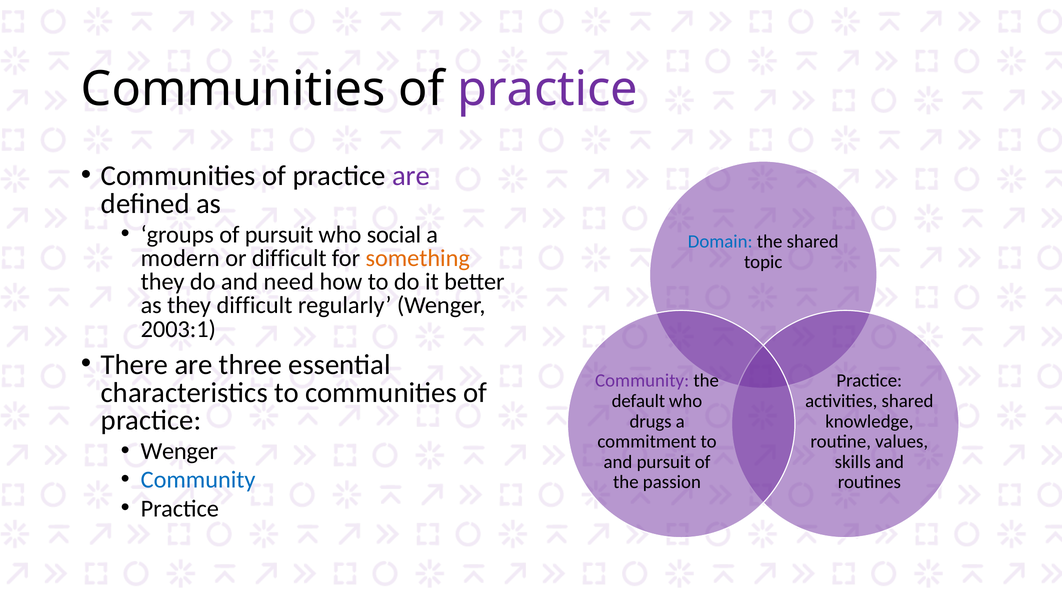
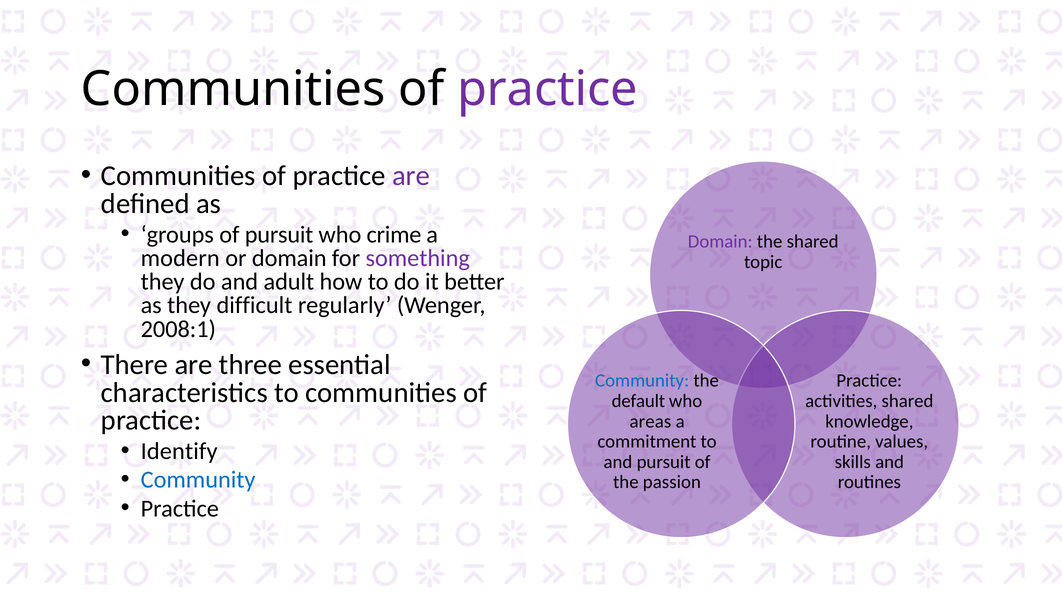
social: social -> crime (394, 235)
Domain colour: blue -> purple (720, 242)
or difficult: difficult -> domain (289, 258)
something colour: orange -> purple (418, 258)
need: need -> adult (289, 282)
2003:1: 2003:1 -> 2008:1 (178, 329)
Community colour: purple -> blue (642, 381)
drugs: drugs -> areas (650, 422)
Wenger: Wenger -> Identify (179, 452)
